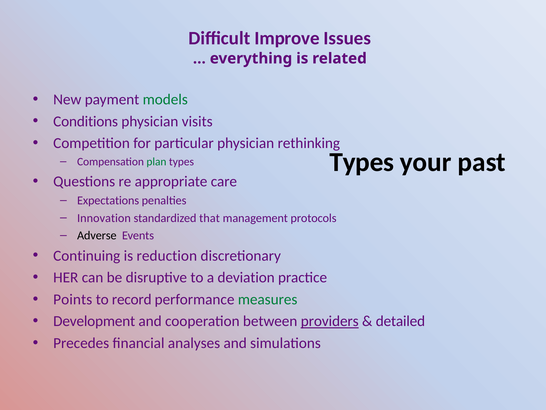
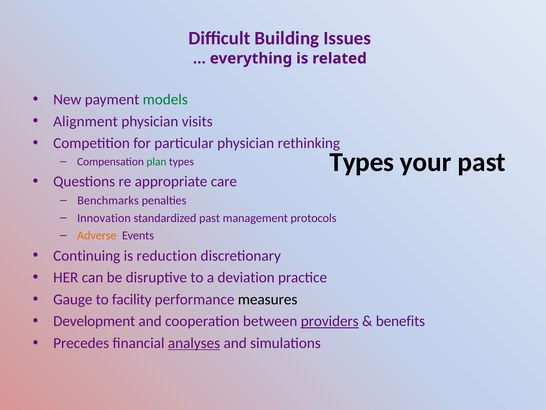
Improve: Improve -> Building (287, 38)
Conditions: Conditions -> Alignment (86, 121)
Expectations: Expectations -> Benchmarks (108, 200)
standardized that: that -> past (210, 218)
Adverse colour: black -> orange (97, 235)
Points: Points -> Gauge (73, 299)
record: record -> facility (132, 299)
measures colour: green -> black (268, 299)
detailed: detailed -> benefits (400, 321)
analyses underline: none -> present (194, 343)
